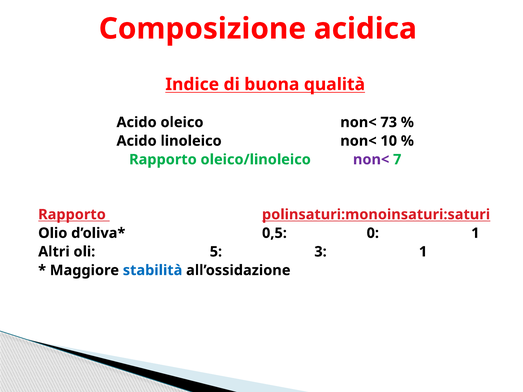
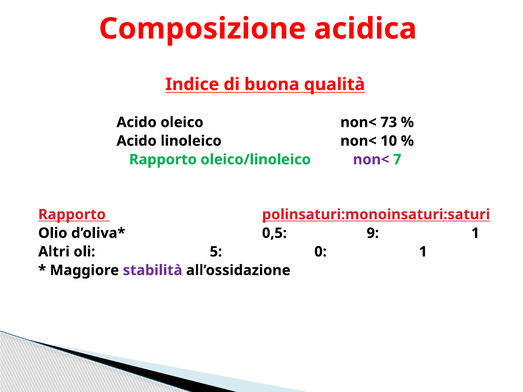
0: 0 -> 9 (373, 233)
3: 3 -> 0 (321, 252)
stabilità colour: blue -> purple (153, 270)
